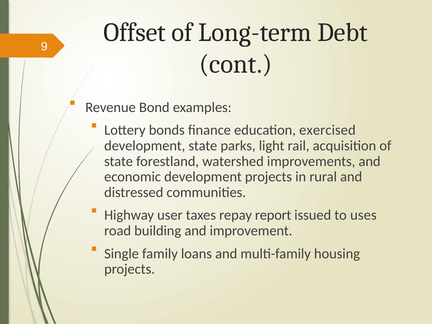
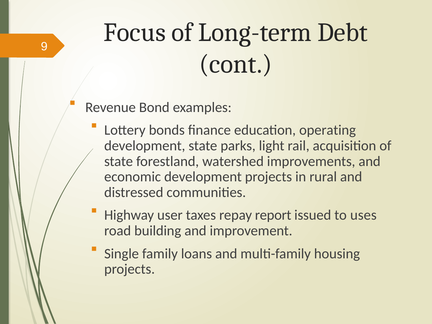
Offset: Offset -> Focus (135, 33)
exercised: exercised -> operating (328, 130)
